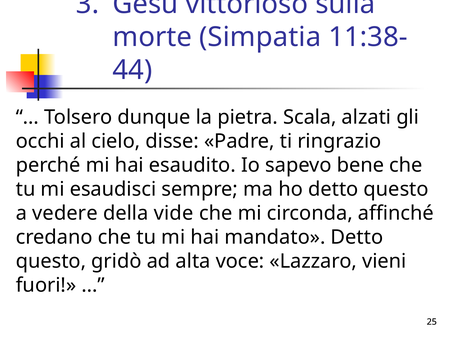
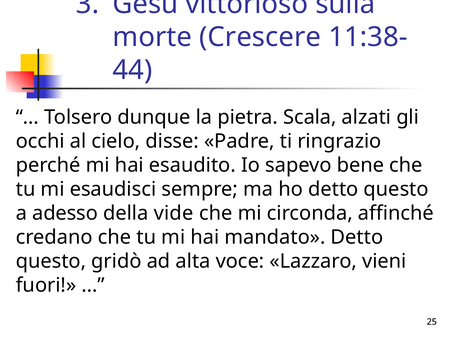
Simpatia: Simpatia -> Crescere (260, 37)
vedere: vedere -> adesso (65, 213)
